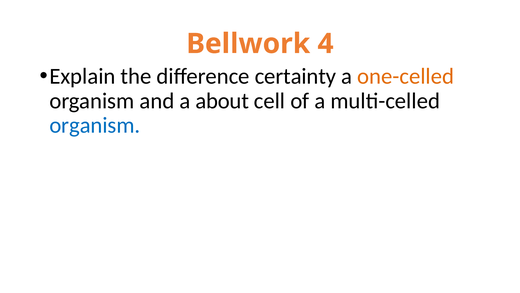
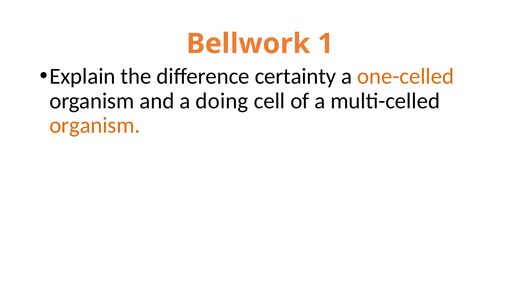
4: 4 -> 1 (326, 44)
about: about -> doing (222, 101)
organism colour: blue -> orange (95, 125)
